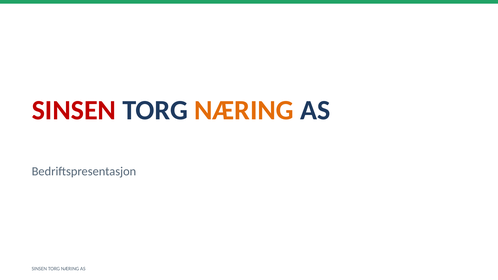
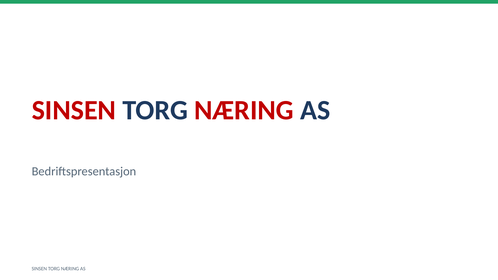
NÆRING colour: orange -> red (244, 110)
